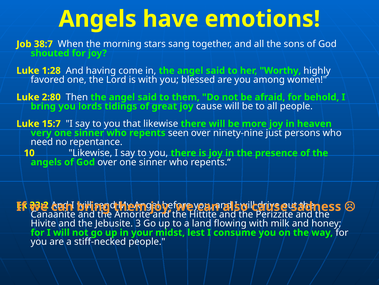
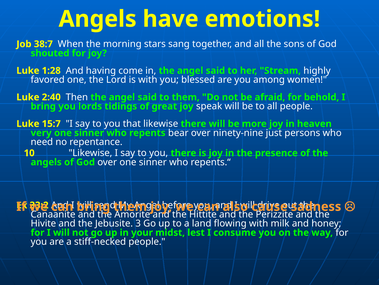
Worthy: Worthy -> Stream (280, 70)
2:80: 2:80 -> 2:40 (51, 97)
joy cause: cause -> speak (209, 106)
seen: seen -> bear (178, 133)
